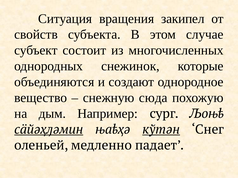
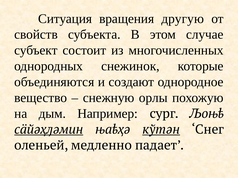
закипел: закипел -> другую (183, 19)
сюда: сюда -> орлы (153, 98)
